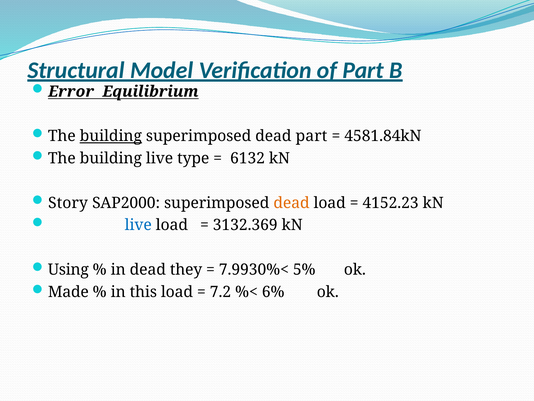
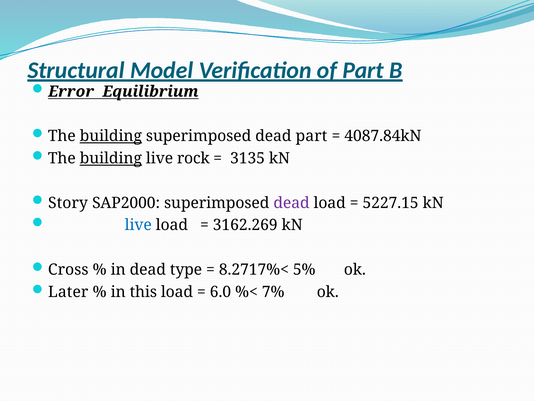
4581.84kN: 4581.84kN -> 4087.84kN (383, 136)
building underline: none -> present (111, 158)
type: type -> rock (193, 158)
6132: 6132 -> 3135 (248, 158)
dead colour: orange -> purple (292, 203)
4152.23: 4152.23 -> 5227.15 (391, 203)
3132.369: 3132.369 -> 3162.269 (245, 225)
Using: Using -> Cross (68, 269)
they: they -> type (186, 269)
7.9930%<: 7.9930%< -> 8.2717%< (254, 269)
Made: Made -> Later (68, 292)
7.2: 7.2 -> 6.0 (220, 292)
6%: 6% -> 7% (273, 292)
